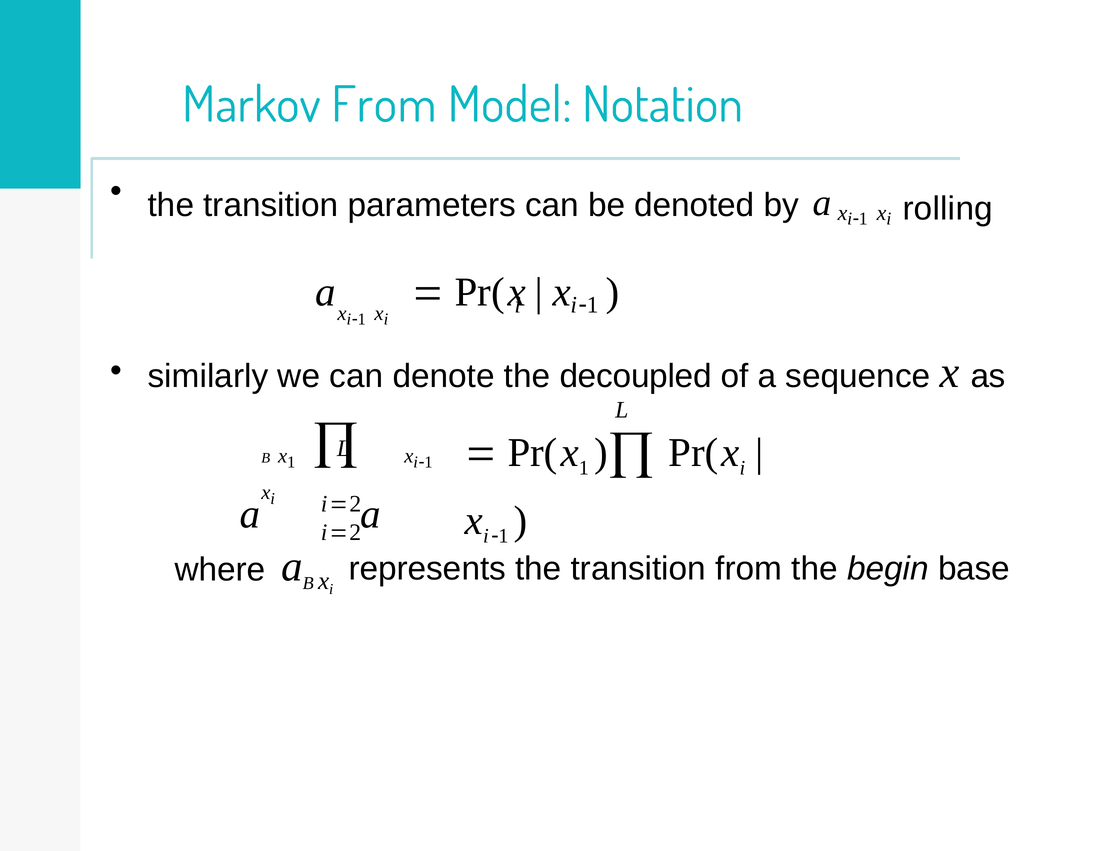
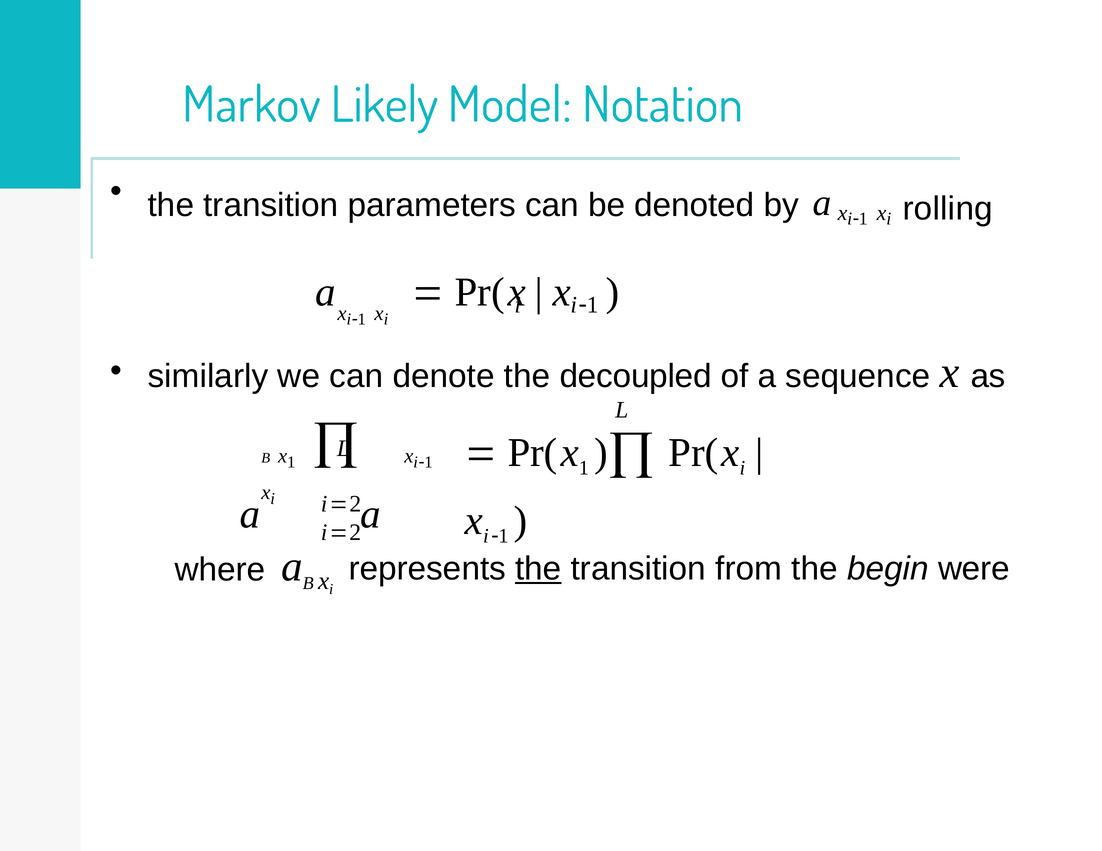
Markov From: From -> Likely (384, 105)
the underline: none -> present (538, 569)
base: base -> were (974, 569)
